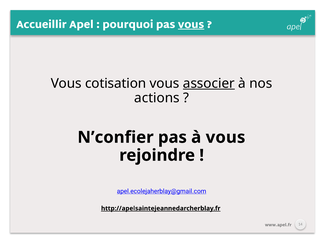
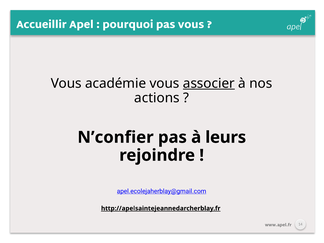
vous underline: present -> none (191, 25)
cotisation: cotisation -> académie (116, 83)
à vous: vous -> leurs (226, 137)
